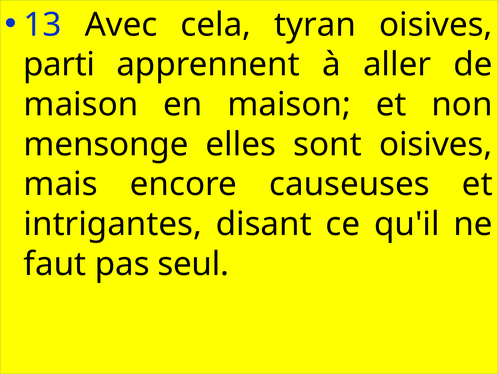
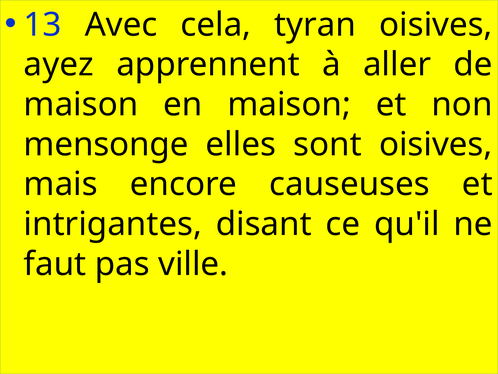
parti: parti -> ayez (59, 65)
seul: seul -> ville (193, 264)
